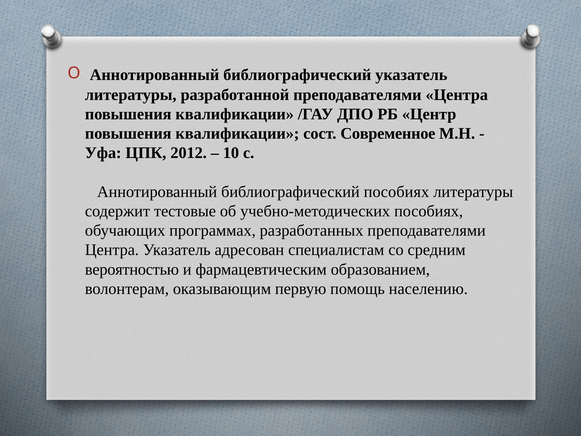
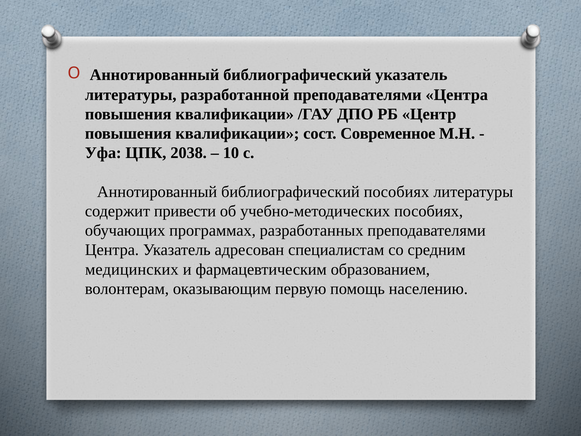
2012: 2012 -> 2038 (189, 153)
тестовые: тестовые -> привести (185, 211)
вероятностью: вероятностью -> медицинских (132, 269)
